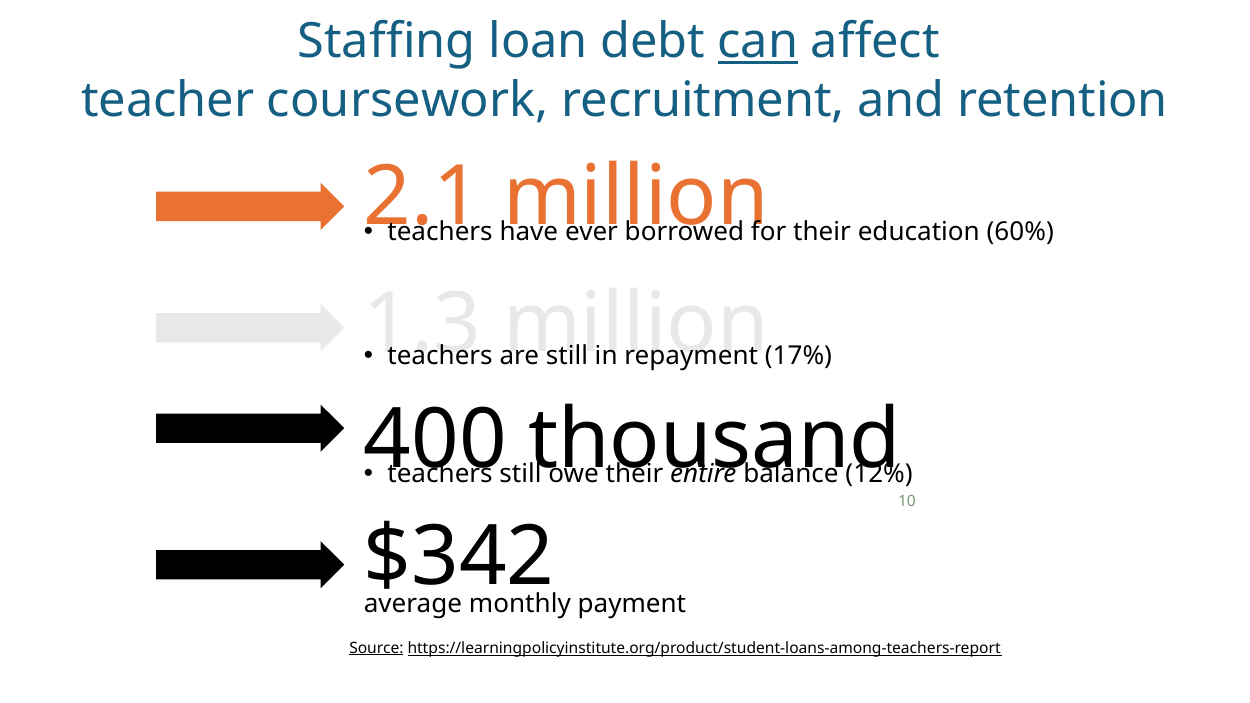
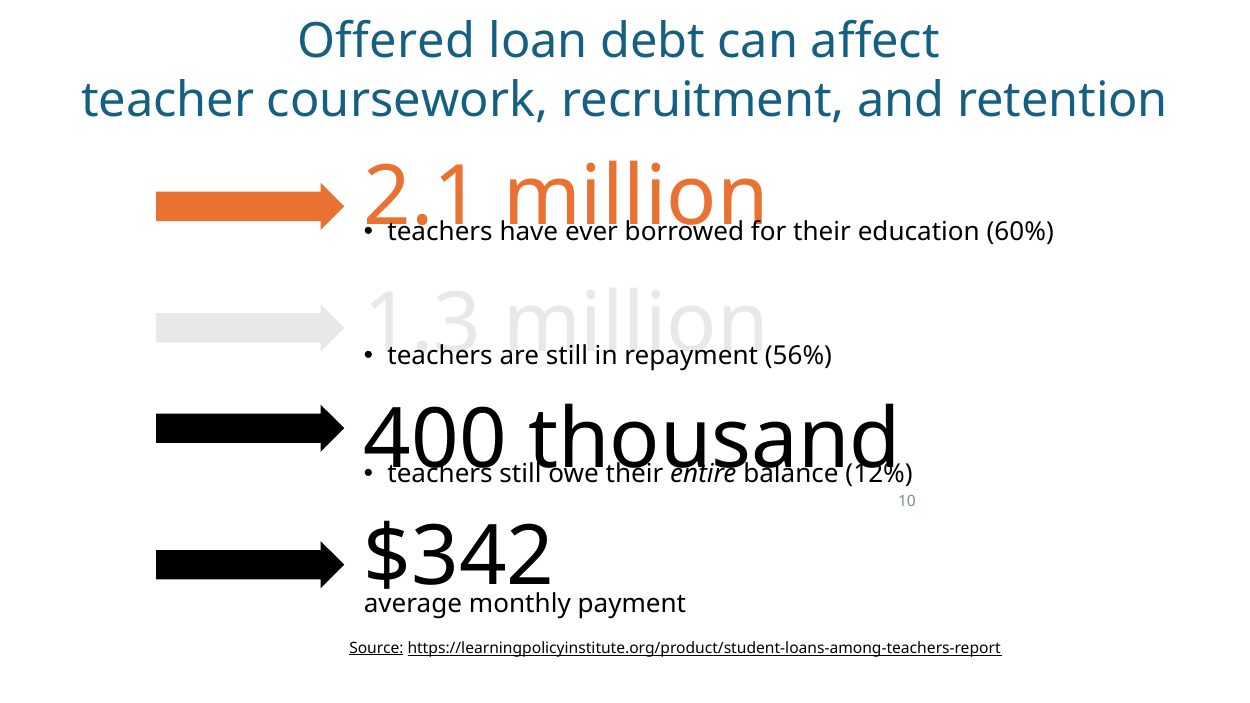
Staffing: Staffing -> Offered (386, 42)
can underline: present -> none (758, 42)
17%: 17% -> 56% (798, 356)
